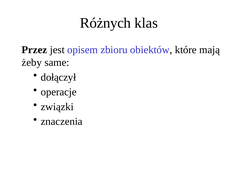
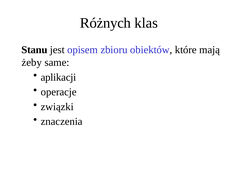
Przez: Przez -> Stanu (34, 50)
dołączył: dołączył -> aplikacji (58, 77)
